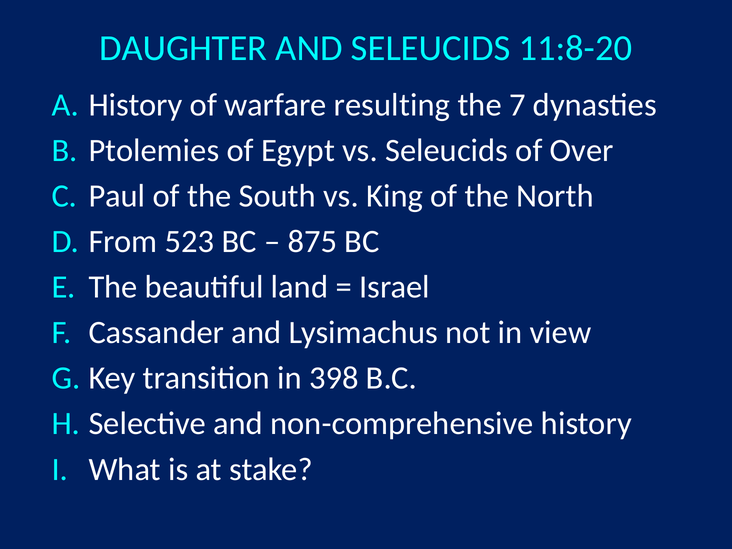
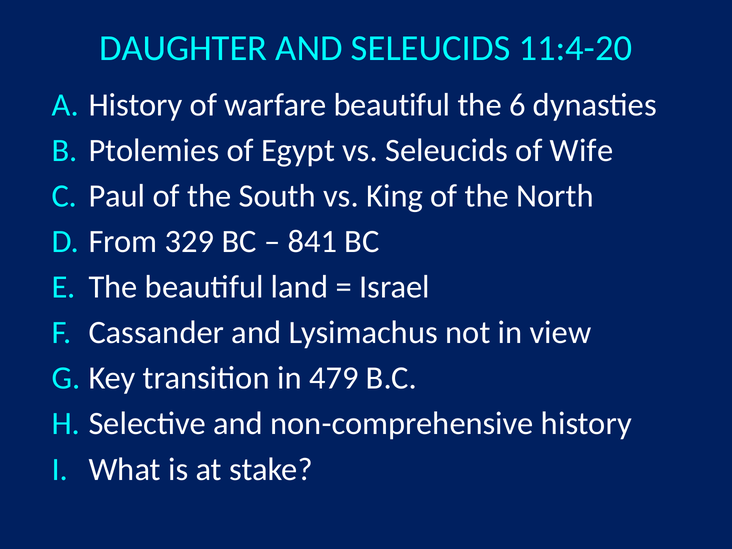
11:8-20: 11:8-20 -> 11:4-20 (575, 48)
warfare resulting: resulting -> beautiful (392, 105)
7: 7 -> 6 (517, 105)
Over: Over -> Wife (582, 150)
523: 523 -> 329 (189, 241)
875: 875 -> 841 (312, 241)
398: 398 -> 479 (334, 378)
